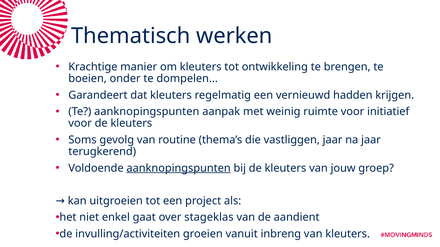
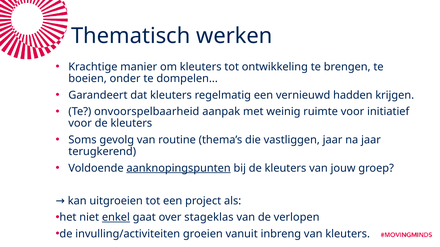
Te aanknopingspunten: aanknopingspunten -> onvoorspelbaarheid (147, 112)
enkel underline: none -> present (116, 218)
aandient: aandient -> verlopen (297, 218)
